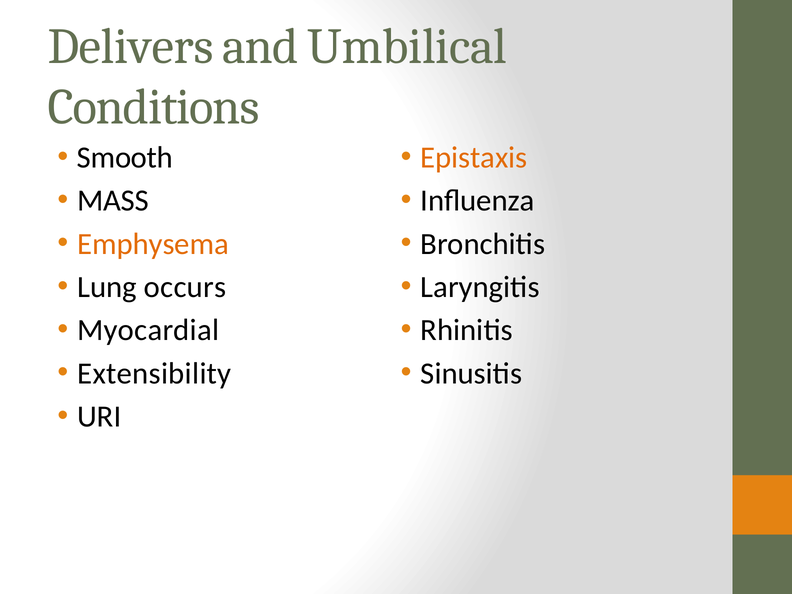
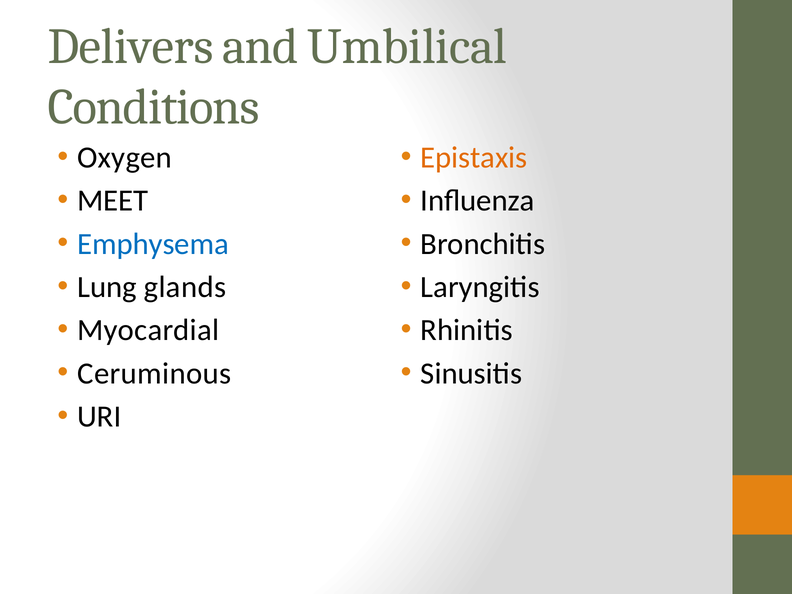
Smooth: Smooth -> Oxygen (125, 158)
MASS: MASS -> MEET (113, 201)
Emphysema colour: orange -> blue (153, 244)
occurs: occurs -> glands (185, 287)
Extensibility: Extensibility -> Ceruminous (154, 373)
